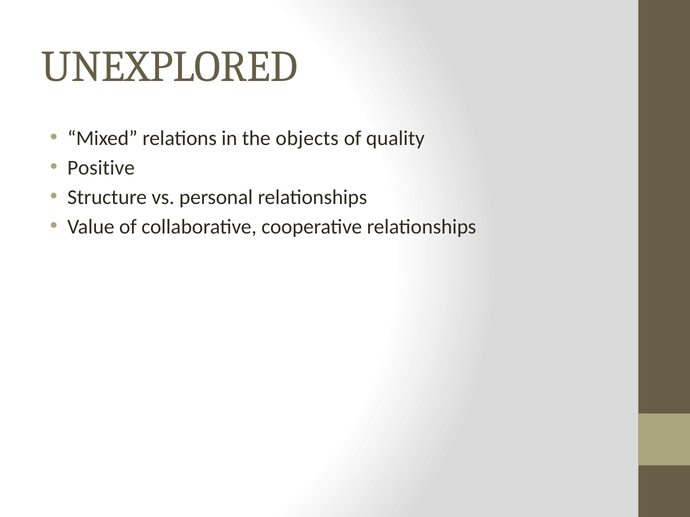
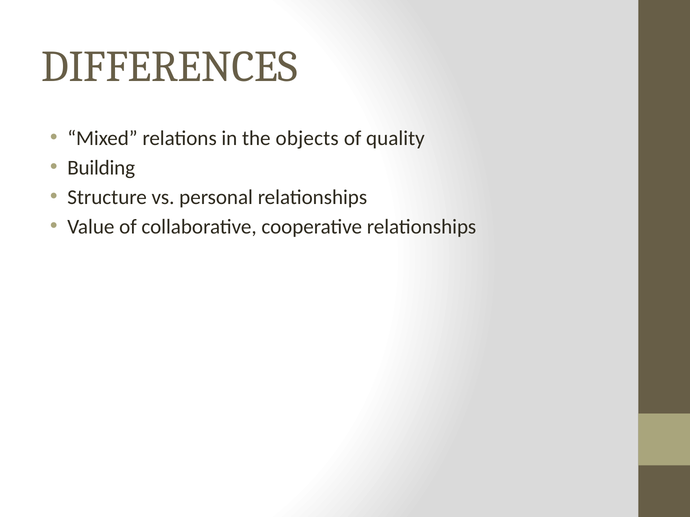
UNEXPLORED: UNEXPLORED -> DIFFERENCES (170, 67)
Positive: Positive -> Building (101, 168)
